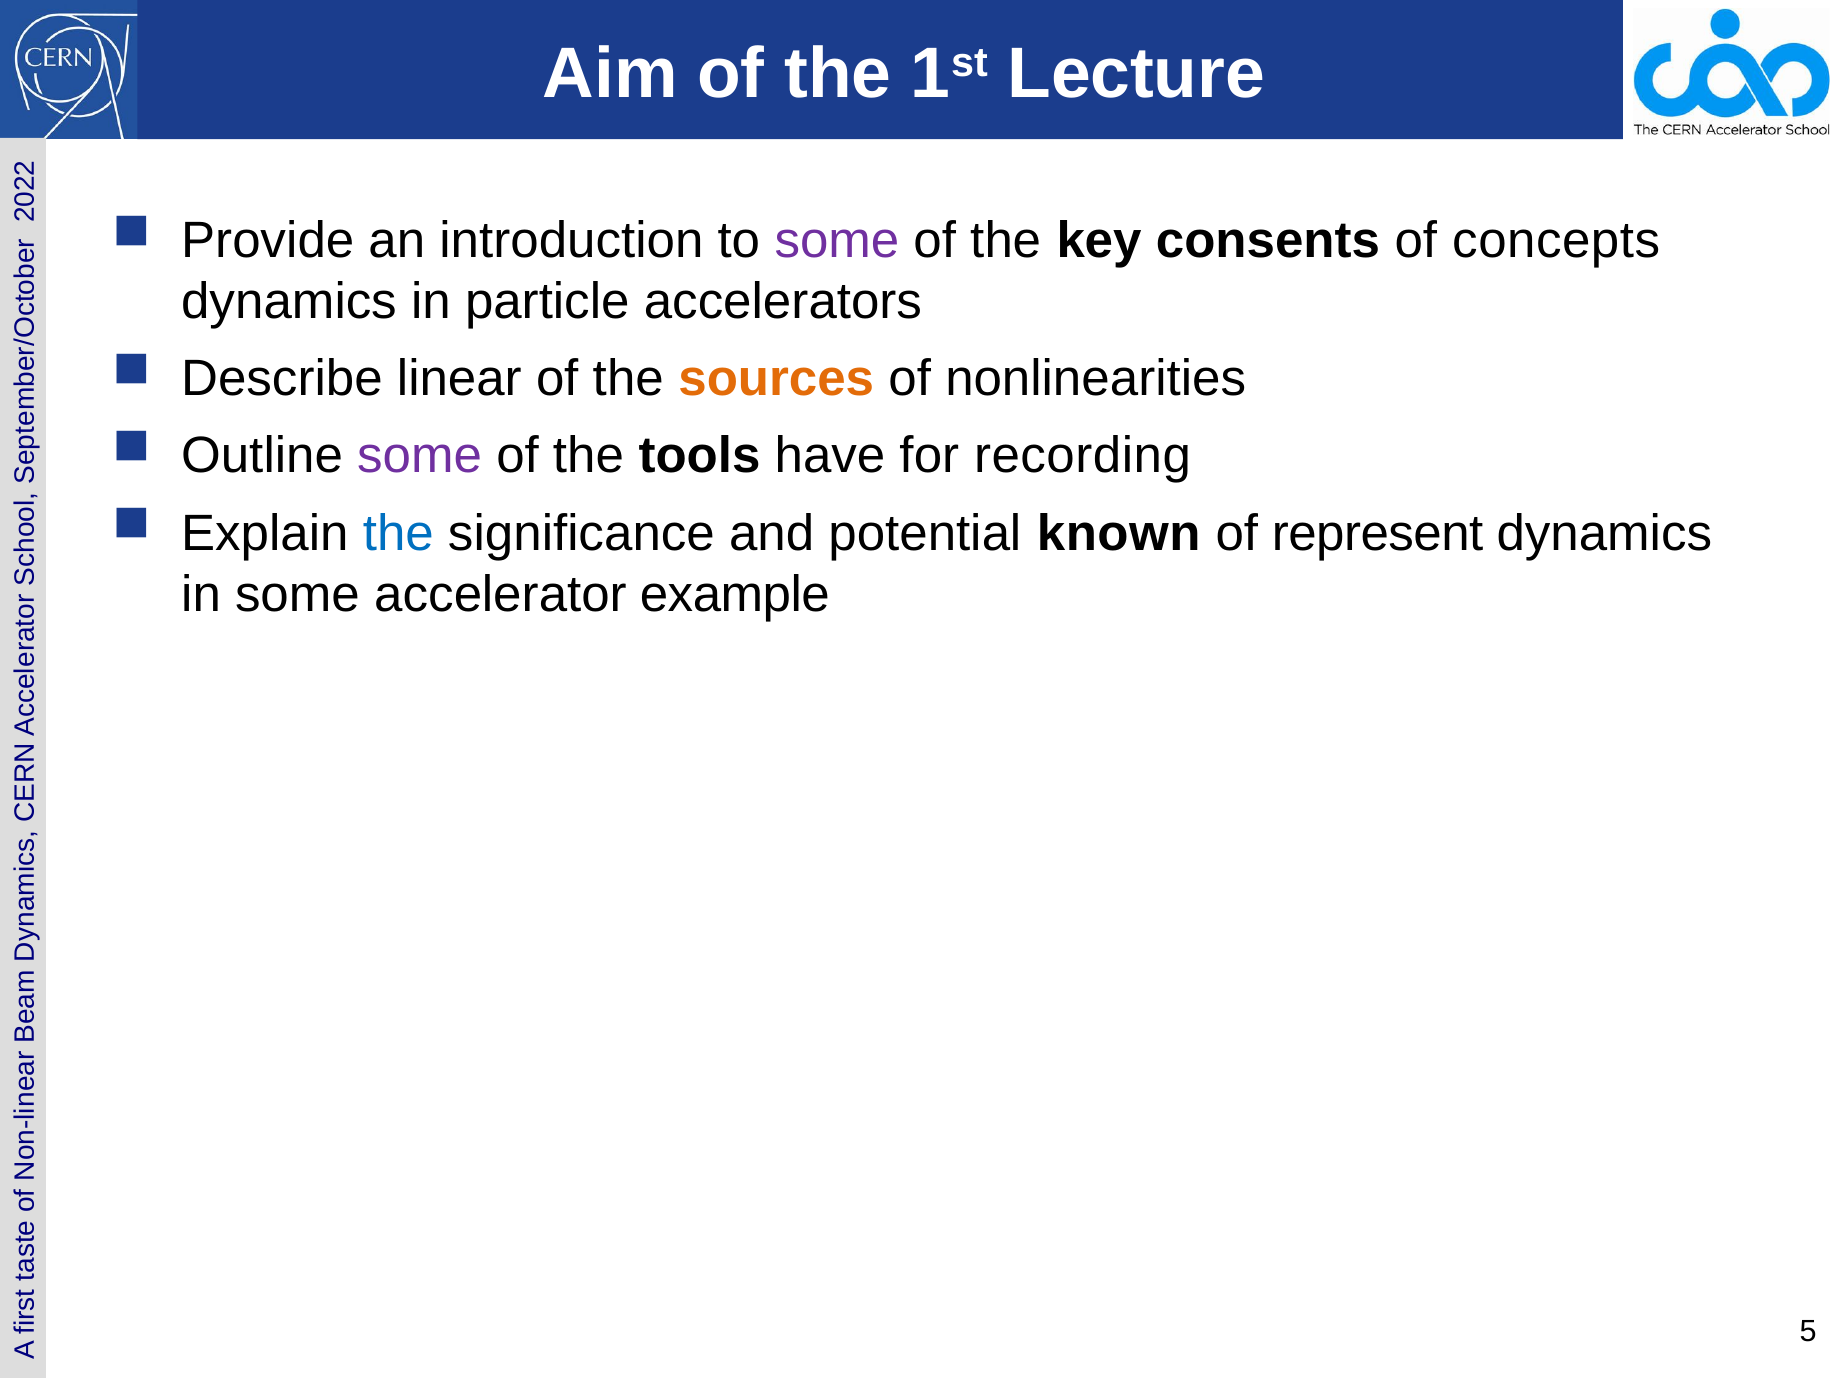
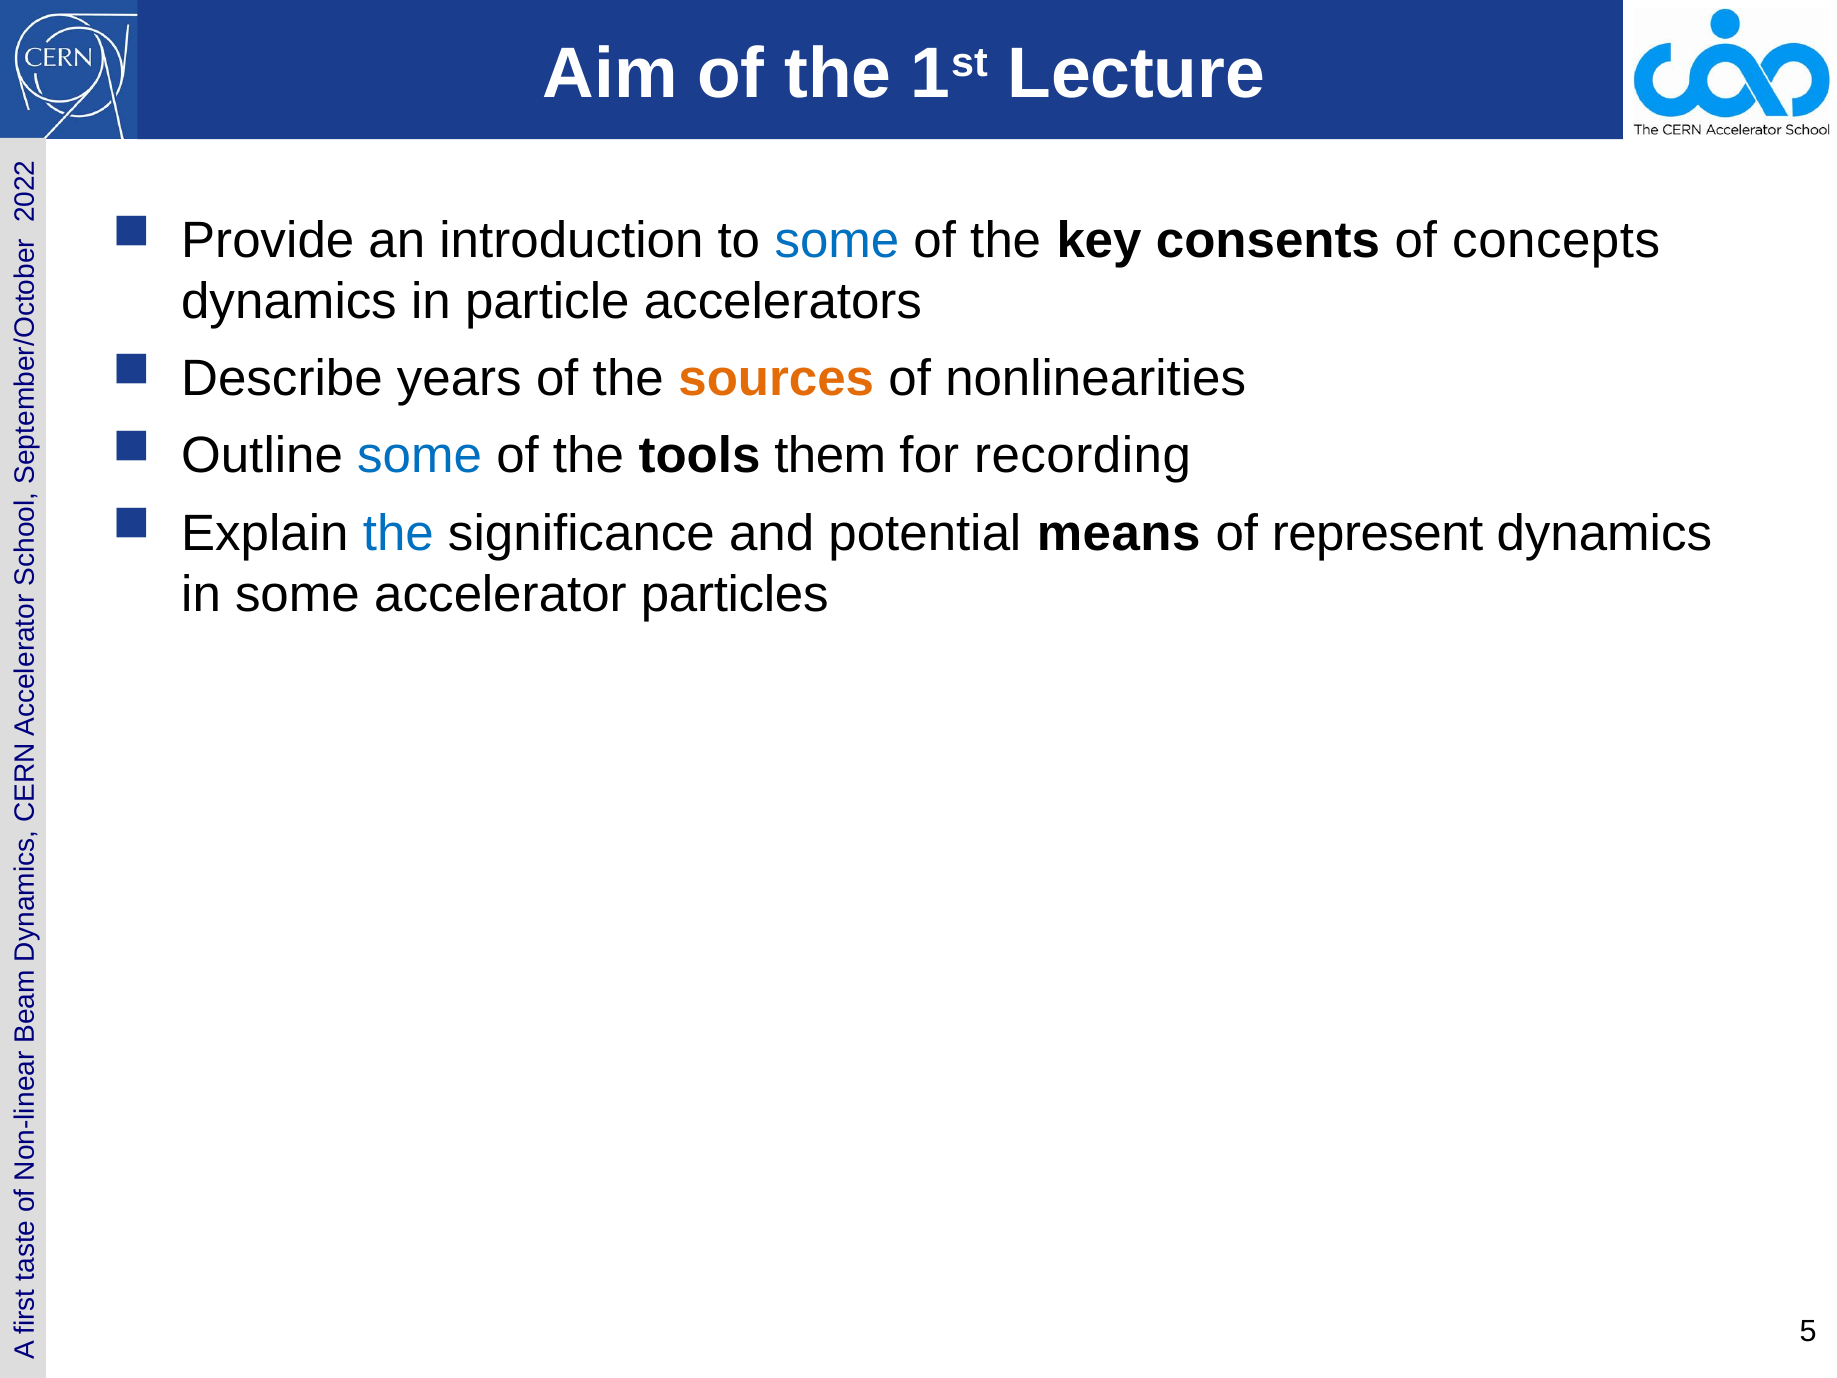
some colour: purple -> blue (837, 240)
linear: linear -> years (459, 379)
some colour: purple -> blue (420, 456)
have: have -> them (830, 456)
known: known -> means (1119, 533)
example: example -> particles (735, 594)
